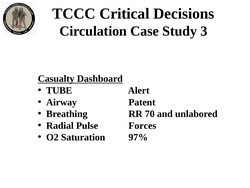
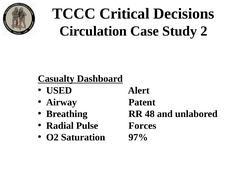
3: 3 -> 2 (204, 31)
TUBE: TUBE -> USED (59, 90)
70: 70 -> 48 (150, 114)
